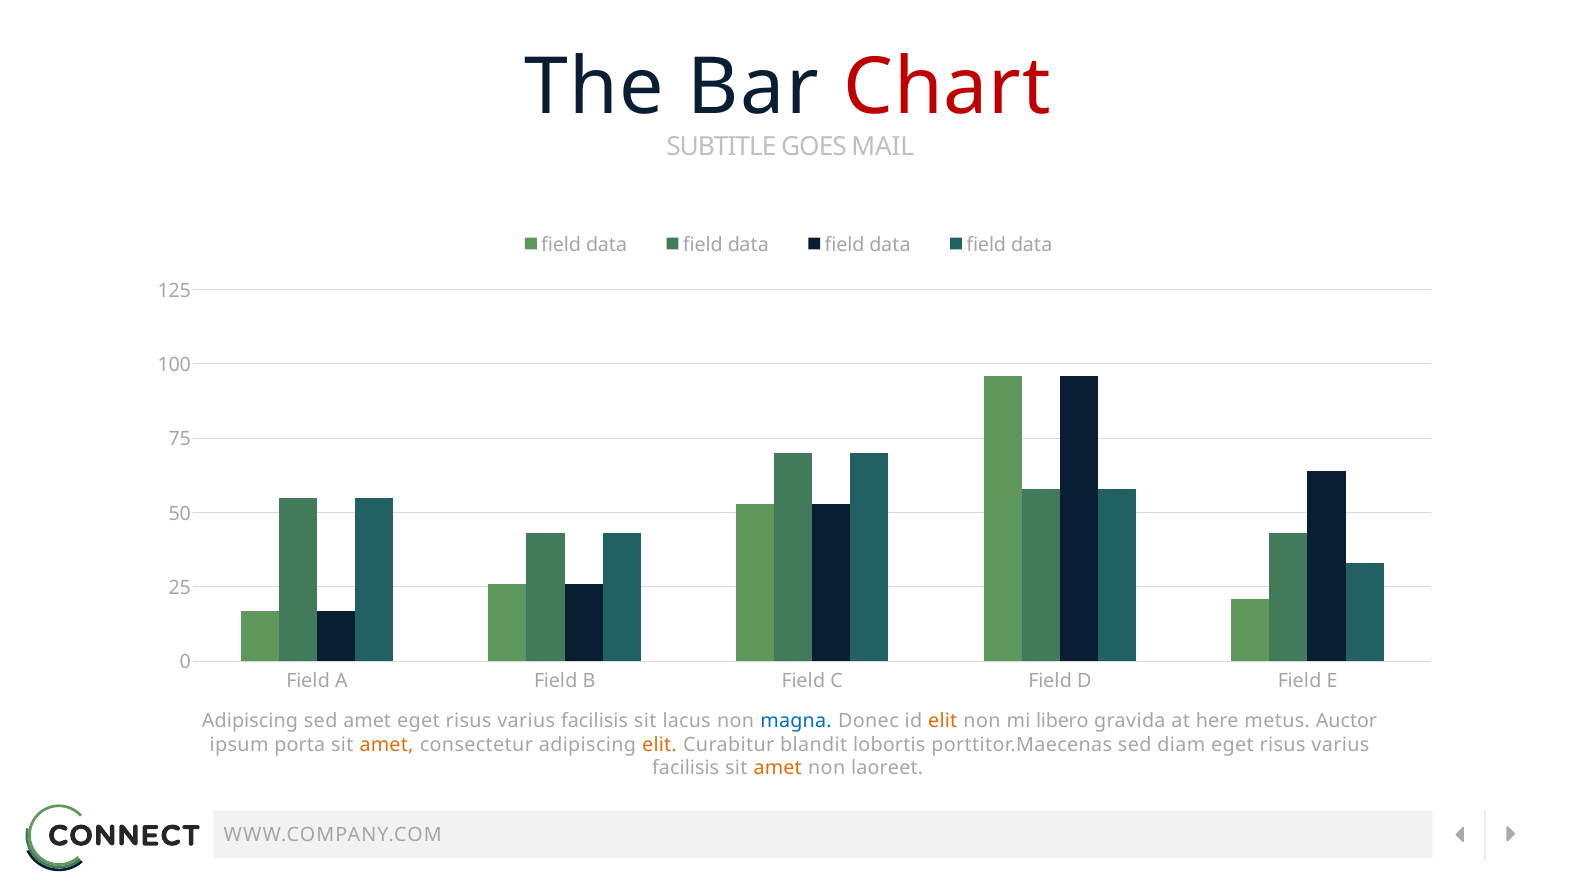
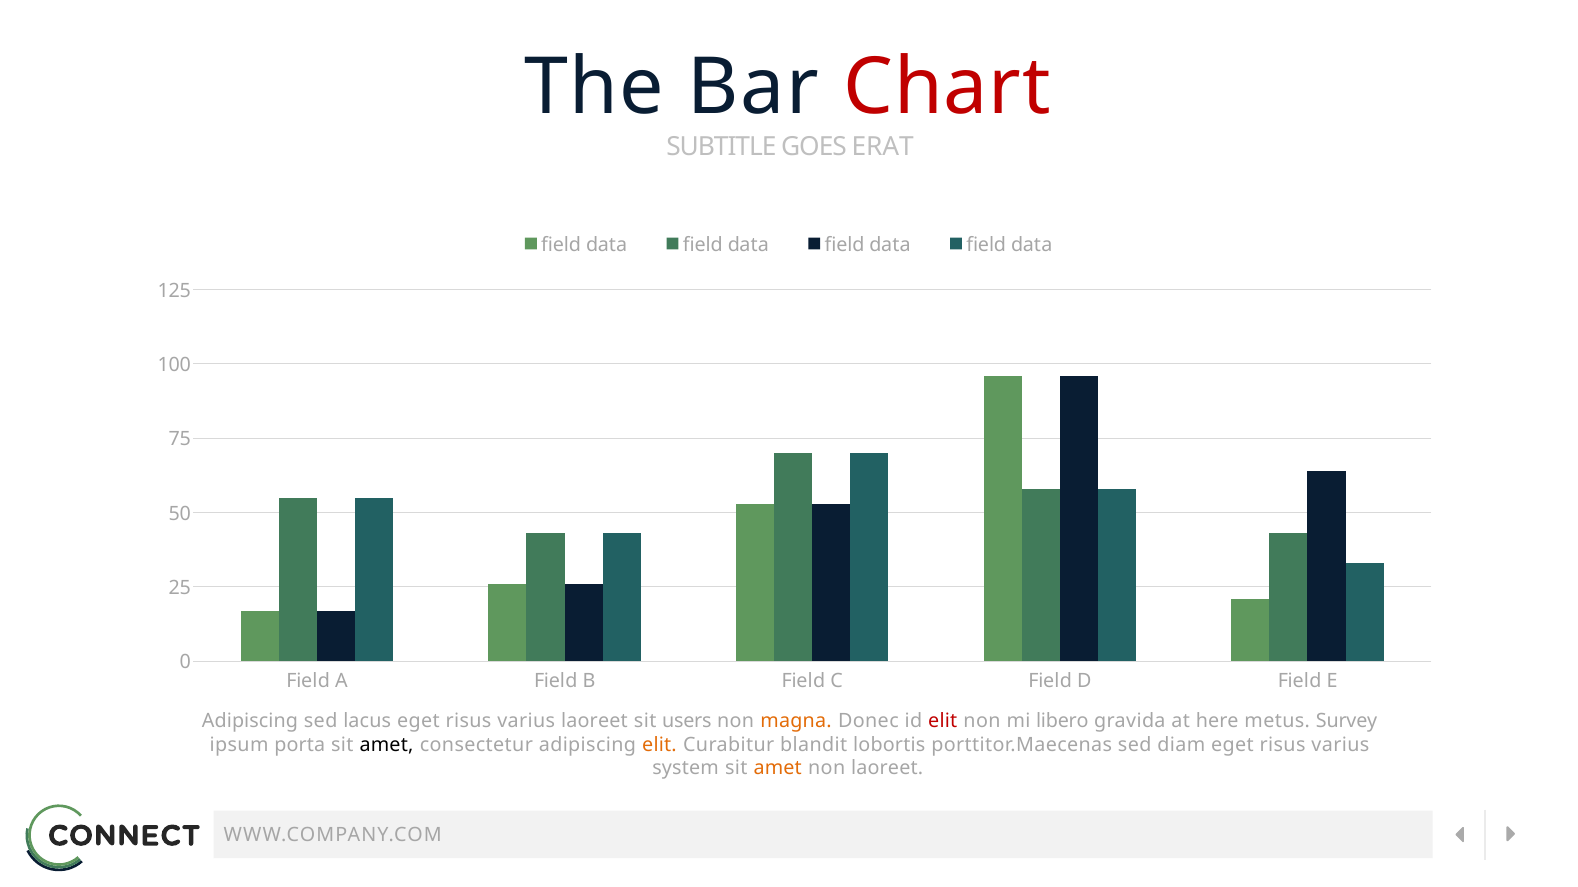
MAIL: MAIL -> ERAT (883, 147)
sed amet: amet -> lacus (367, 722)
facilisis: facilisis -> laoreet (594, 722)
lacus: lacus -> users (687, 722)
magna colour: blue -> orange (796, 722)
elit colour: orange -> red (943, 722)
Auctor: Auctor -> Survey (1347, 722)
amet colour: orange -> black (386, 745)
facilisis: facilisis -> system (686, 769)
